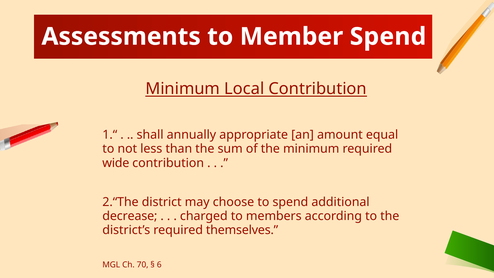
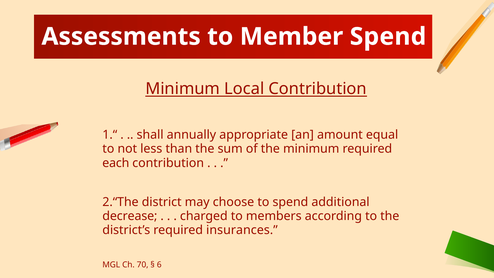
wide: wide -> each (116, 163)
themselves: themselves -> insurances (242, 230)
